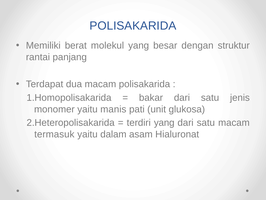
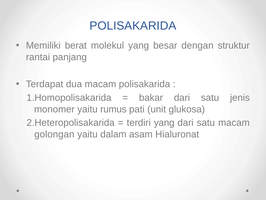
manis: manis -> rumus (113, 109)
termasuk: termasuk -> golongan (54, 134)
